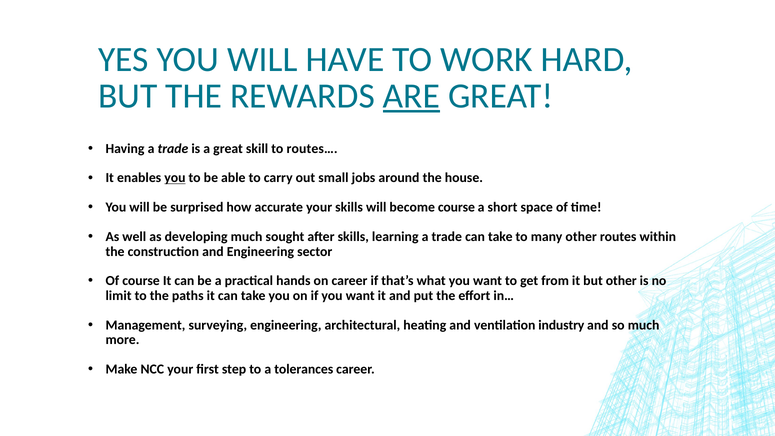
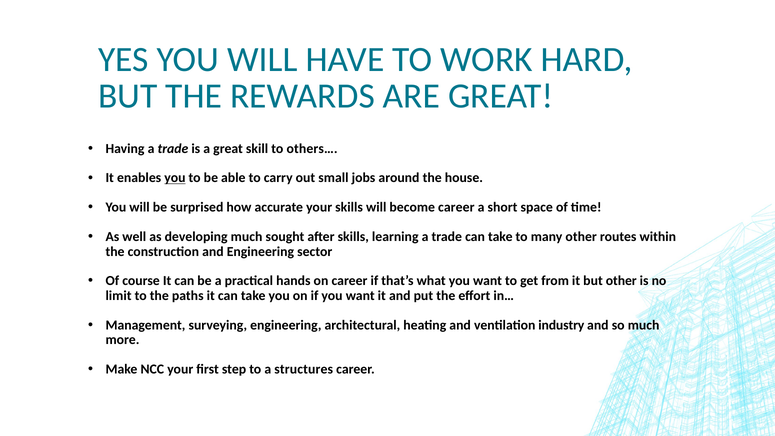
ARE underline: present -> none (411, 96)
routes…: routes… -> others… (312, 149)
become course: course -> career (456, 207)
tolerances: tolerances -> structures (304, 369)
